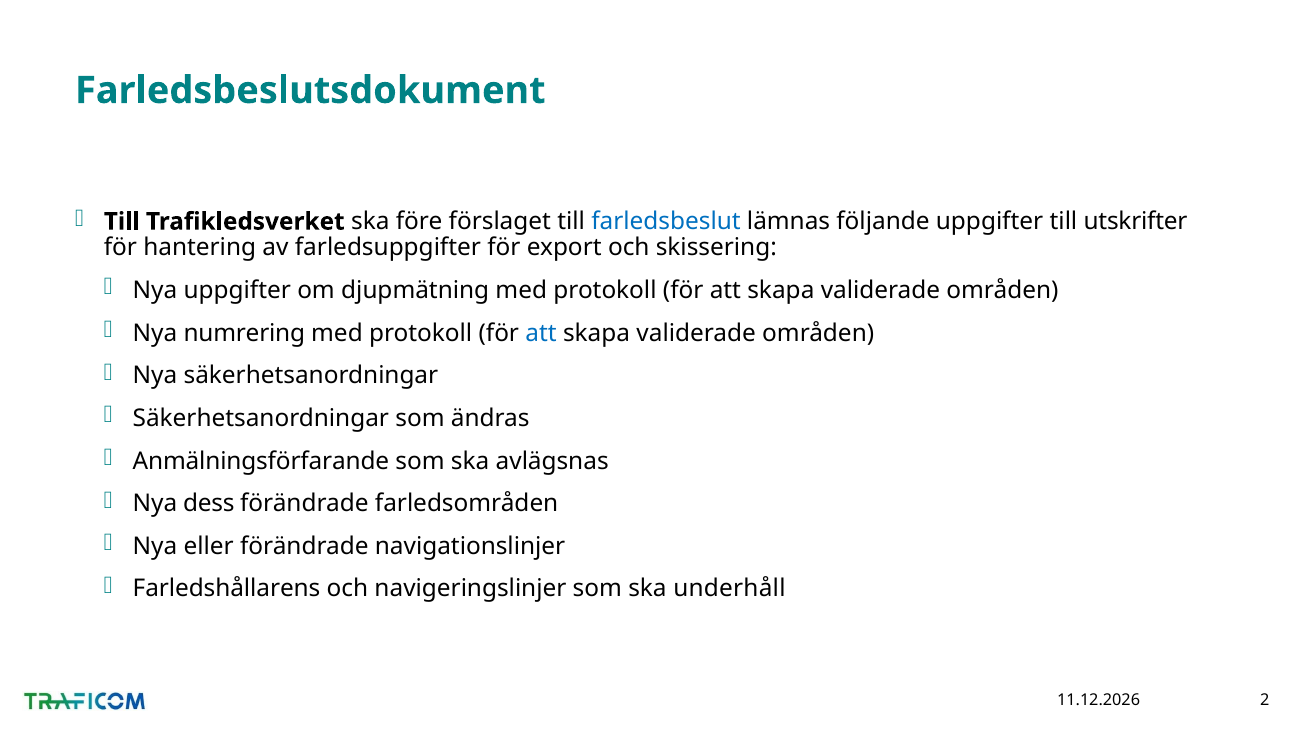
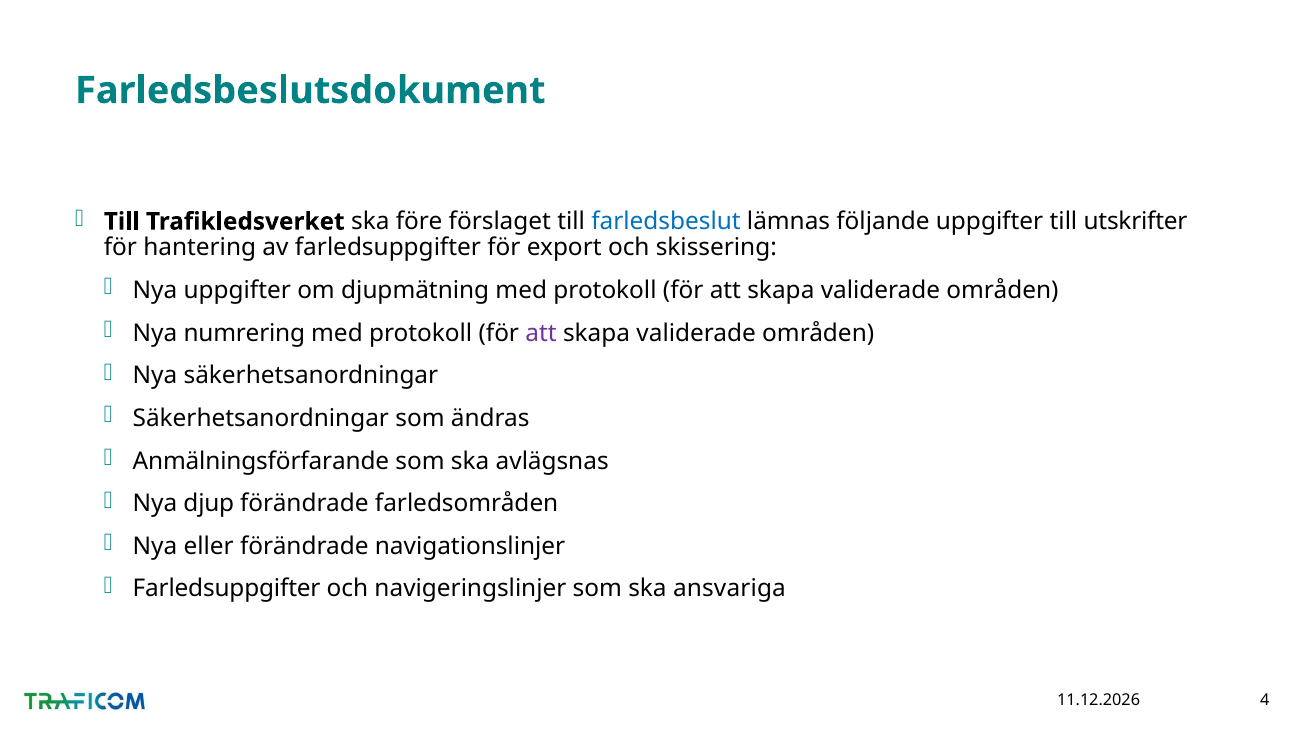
att colour: blue -> purple (541, 333)
dess: dess -> djup (209, 503)
Farledshållarens: Farledshållarens -> Farledsuppgifter (227, 589)
underhåll: underhåll -> ansvariga (729, 589)
2: 2 -> 4 (1265, 700)
